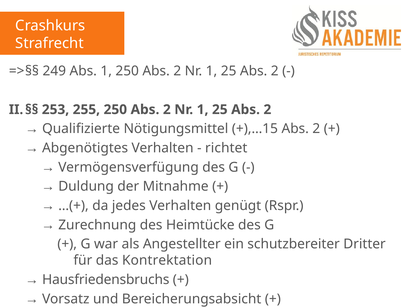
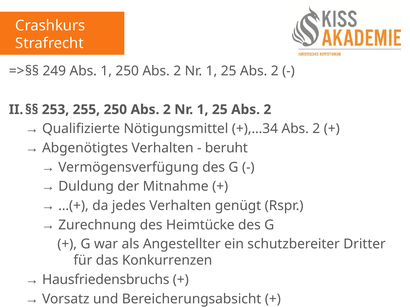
+),…15: +),…15 -> +),…34 (255, 129)
richtet: richtet -> beruht (226, 148)
Kontrektation: Kontrektation -> Konkurrenzen (167, 261)
